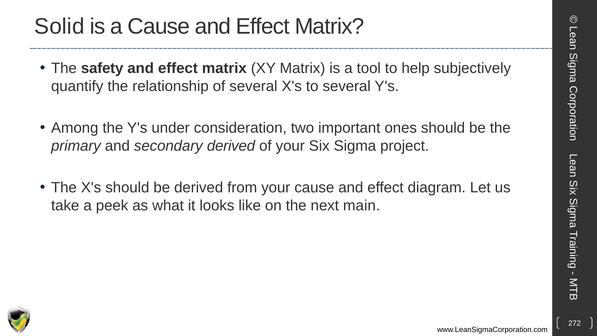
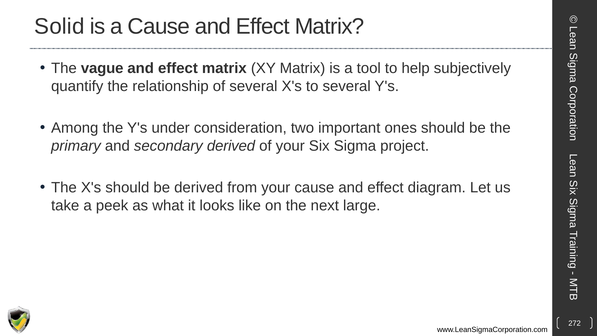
safety: safety -> vague (102, 68)
main: main -> large (362, 205)
